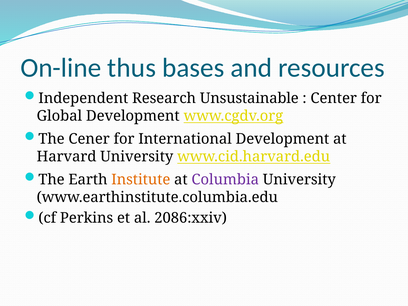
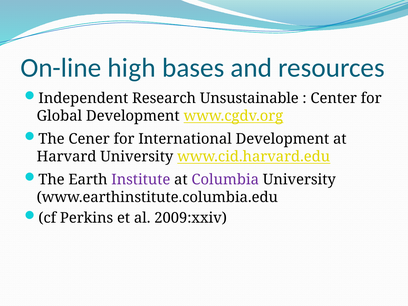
thus: thus -> high (132, 68)
Institute colour: orange -> purple (141, 180)
2086:xxiv: 2086:xxiv -> 2009:xxiv (191, 218)
